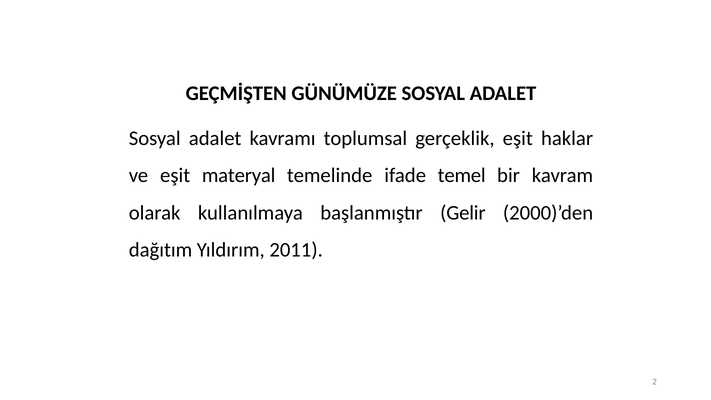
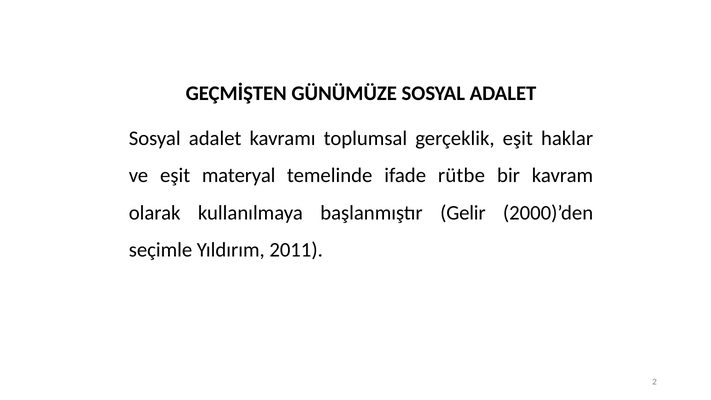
temel: temel -> rütbe (461, 175)
dağıtım: dağıtım -> seçimle (161, 250)
